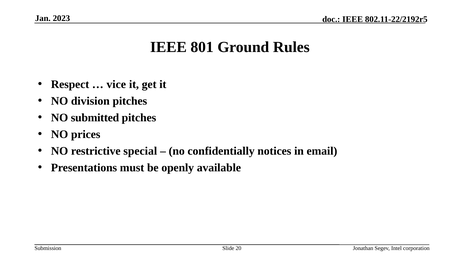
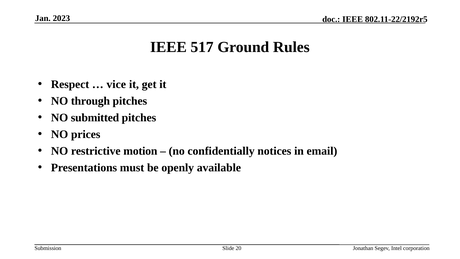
801: 801 -> 517 (202, 47)
division: division -> through (90, 101)
special: special -> motion (140, 151)
